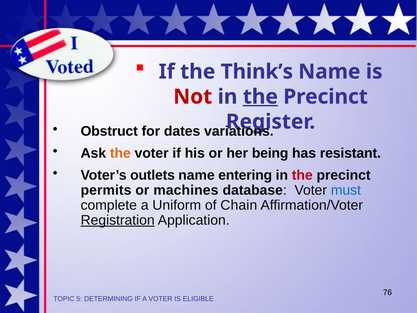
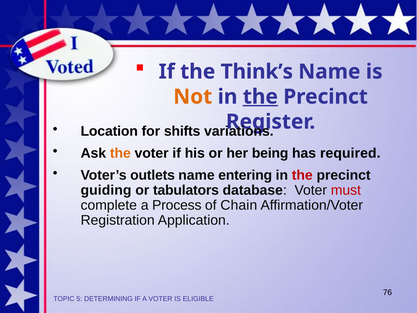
Not colour: red -> orange (193, 97)
Obstruct: Obstruct -> Location (109, 131)
dates: dates -> shifts (182, 131)
resistant: resistant -> required (350, 153)
permits: permits -> guiding (106, 190)
machines: machines -> tabulators (186, 190)
must colour: blue -> red (346, 190)
Uniform: Uniform -> Process (177, 205)
Registration underline: present -> none (118, 220)
